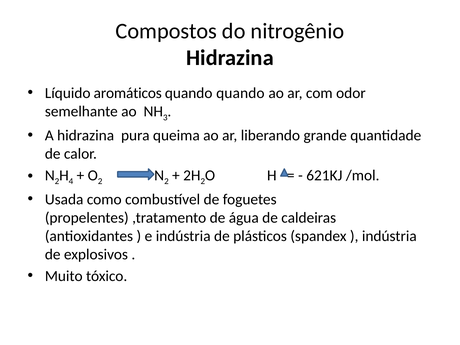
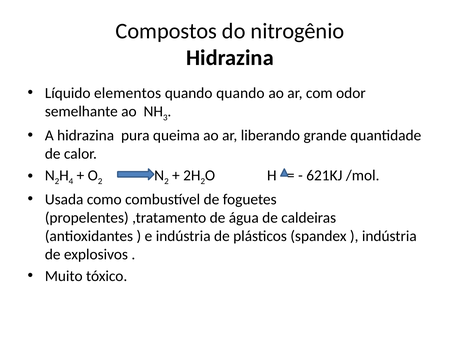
aromáticos: aromáticos -> elementos (128, 93)
